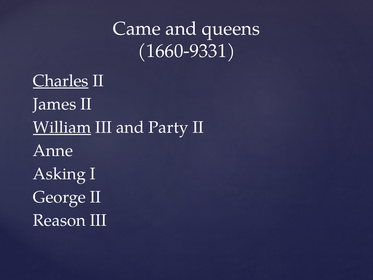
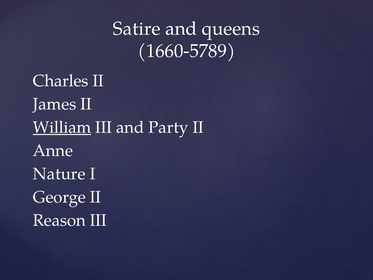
Came: Came -> Satire (137, 29)
1660-9331: 1660-9331 -> 1660-5789 (186, 51)
Charles underline: present -> none (61, 81)
Asking: Asking -> Nature (59, 174)
